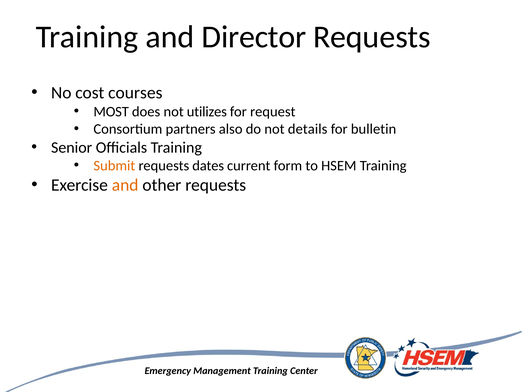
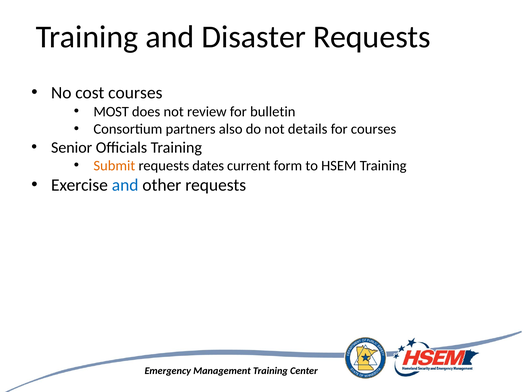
Director: Director -> Disaster (254, 37)
utilizes: utilizes -> review (207, 112)
request: request -> bulletin (273, 112)
for bulletin: bulletin -> courses (374, 129)
and colour: orange -> blue (125, 185)
